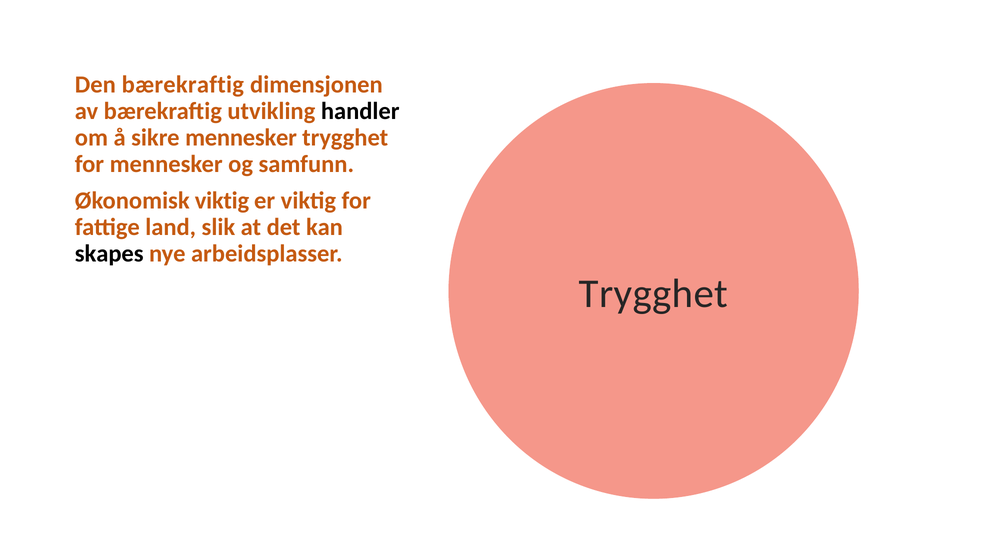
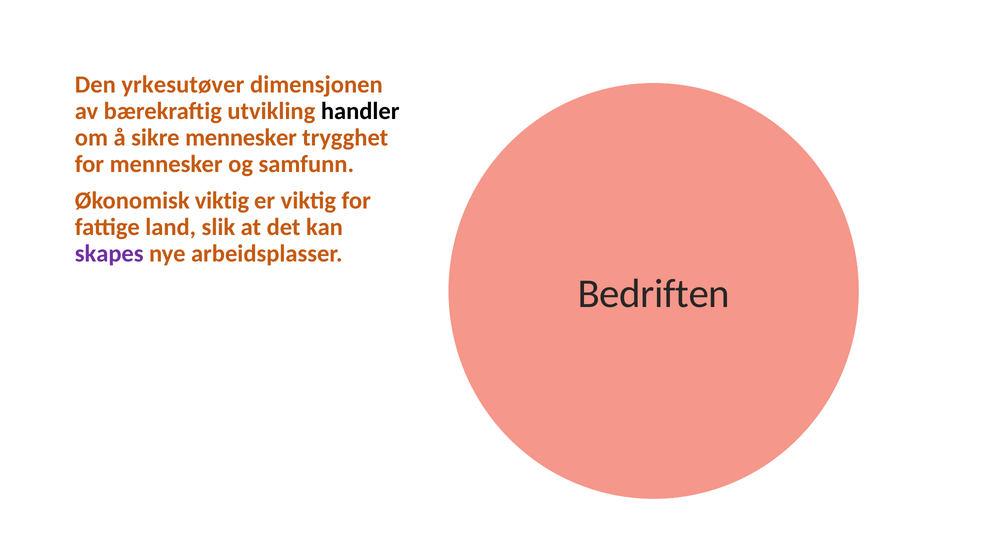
Den bærekraftig: bærekraftig -> yrkesutøver (183, 85)
skapes colour: black -> purple (109, 254)
Trygghet: Trygghet -> Bedriften (654, 294)
